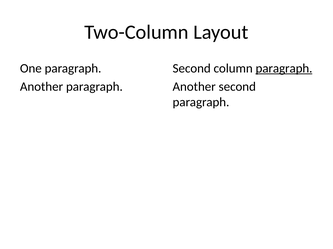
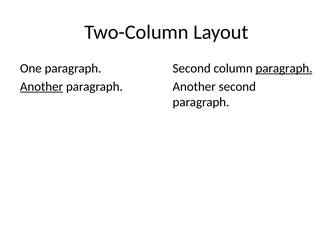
Another underline: none -> present (42, 87)
